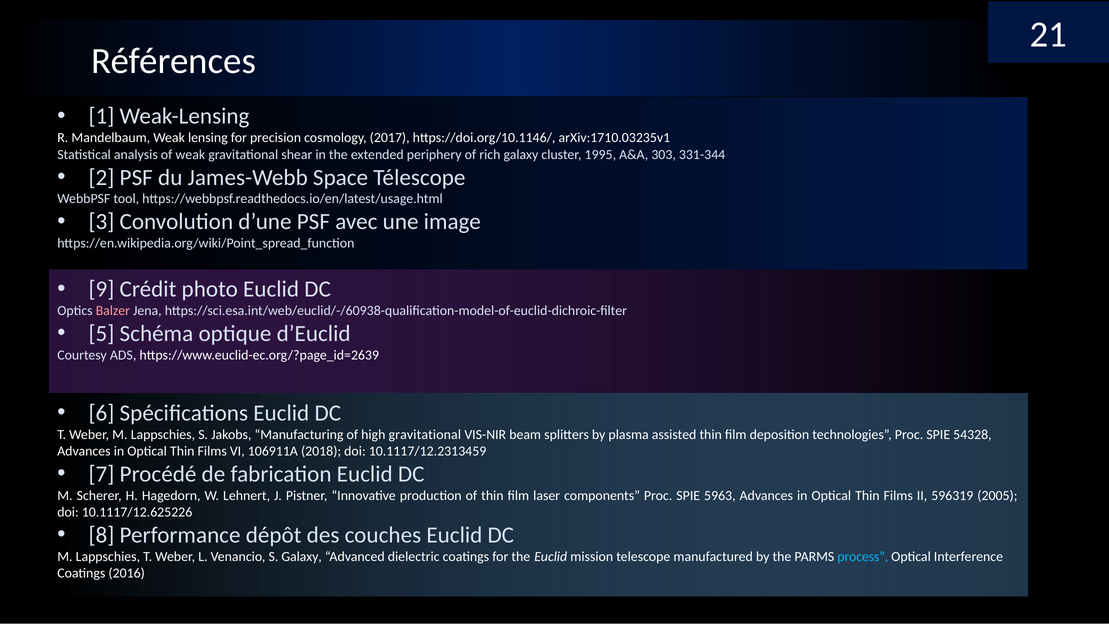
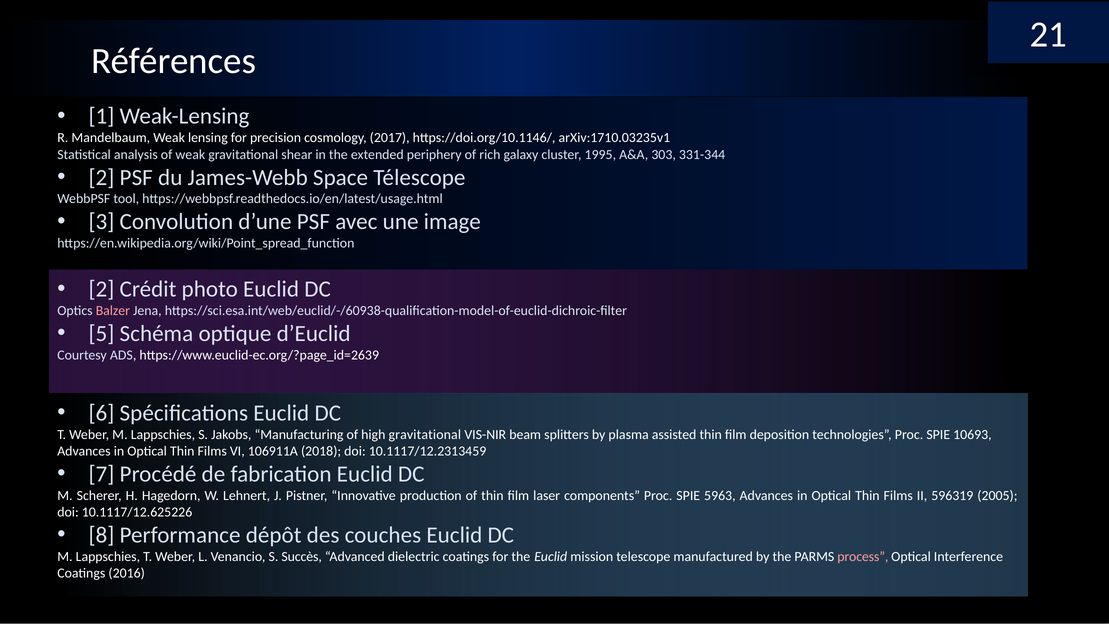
9: 9 -> 2 (101, 289)
54328: 54328 -> 10693 (972, 434)
S Galaxy: Galaxy -> Succès (302, 556)
process colour: light blue -> pink (863, 556)
